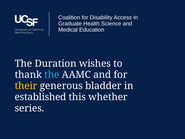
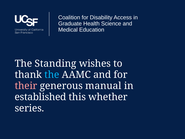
Duration: Duration -> Standing (56, 63)
their colour: yellow -> pink (26, 86)
bladder: bladder -> manual (103, 86)
